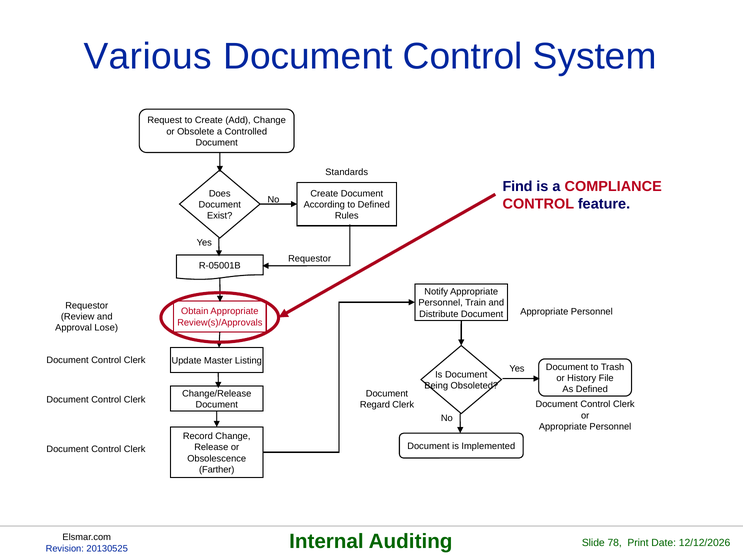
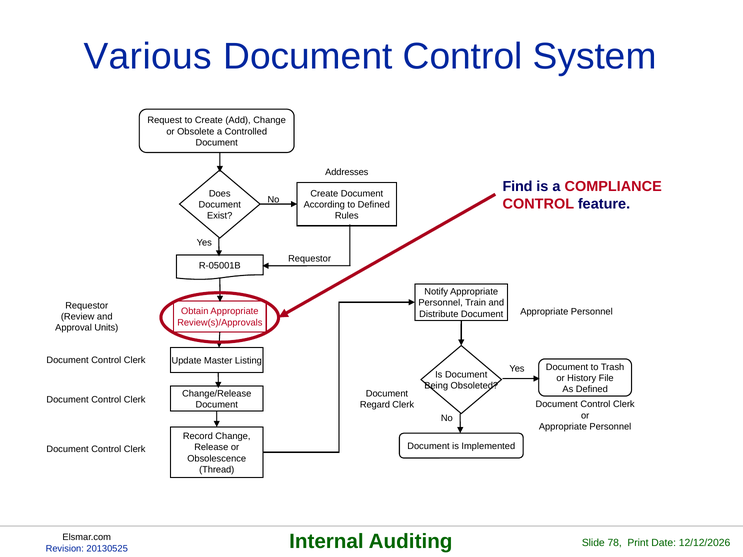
Standards: Standards -> Addresses (347, 172)
Lose: Lose -> Units (106, 328)
Farther: Farther -> Thread (217, 470)
